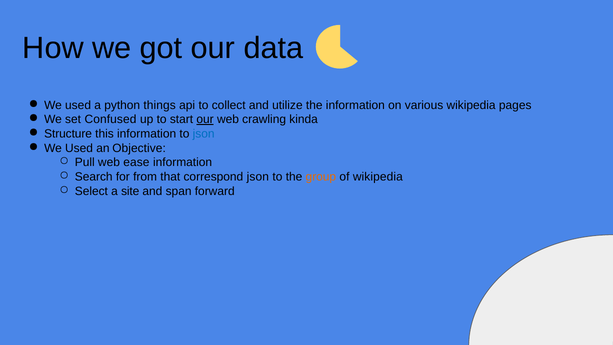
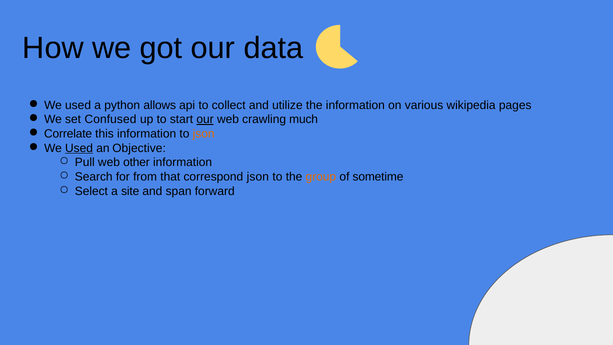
things: things -> allows (160, 105)
kinda: kinda -> much (304, 119)
Structure: Structure -> Correlate (68, 134)
json colour: blue -> orange (204, 134)
Used underline: none -> present (79, 148)
ease: ease -> other (136, 162)
of wikipedia: wikipedia -> sometime (378, 177)
